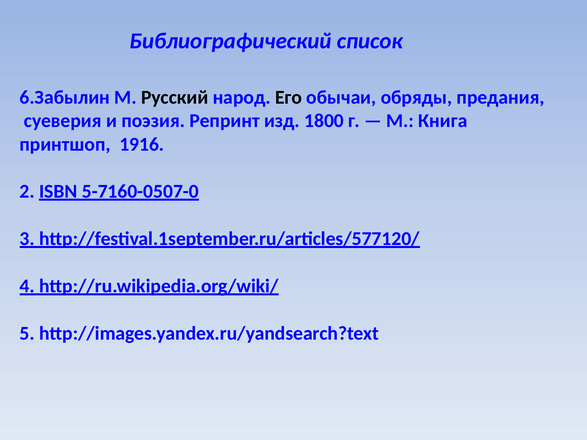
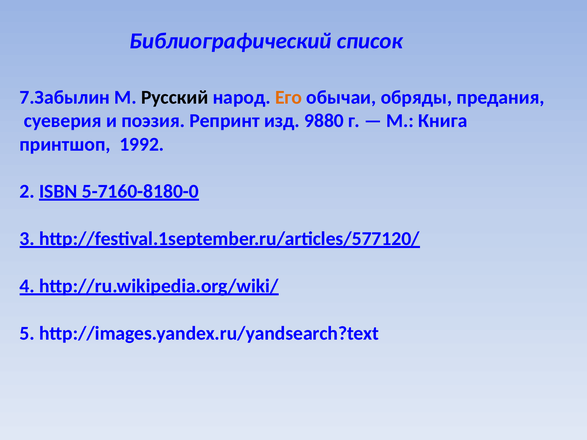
6.Забылин: 6.Забылин -> 7.Забылин (65, 97)
Его colour: black -> orange (289, 97)
1800: 1800 -> 9880 (324, 121)
1916: 1916 -> 1992 (142, 144)
5-7160-0507-0: 5-7160-0507-0 -> 5-7160-8180-0 (140, 191)
